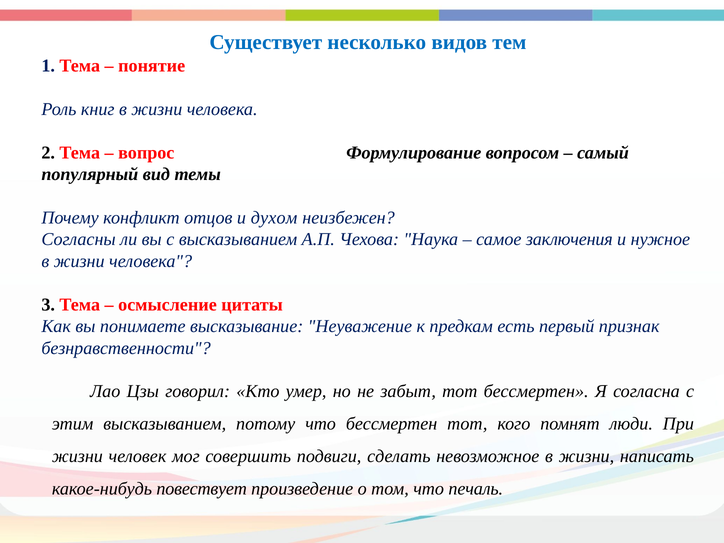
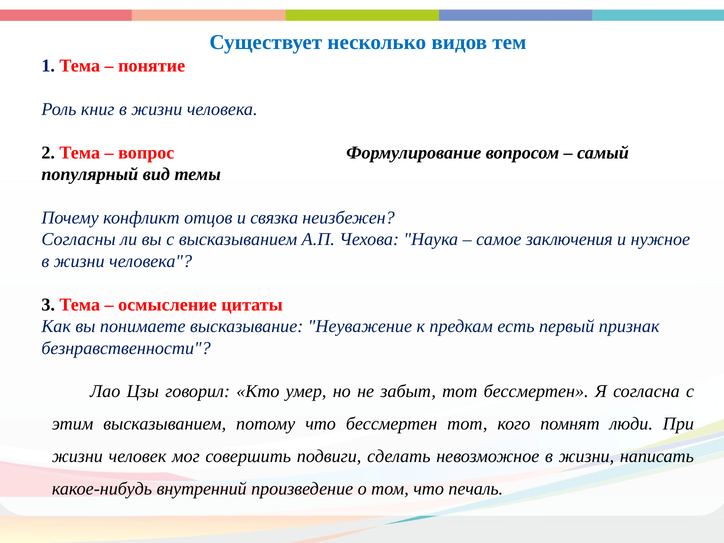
духом: духом -> связка (274, 218)
повествует: повествует -> внутренний (202, 489)
